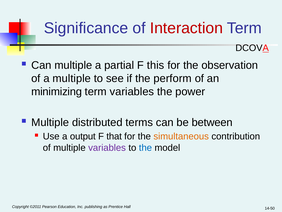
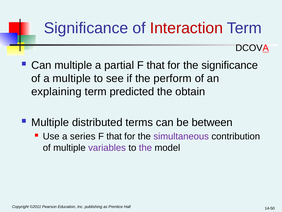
partial F this: this -> that (156, 65)
the observation: observation -> significance (230, 65)
minimizing: minimizing -> explaining (56, 91)
term variables: variables -> predicted (132, 91)
power: power -> obtain (190, 91)
output: output -> series (83, 136)
simultaneous colour: orange -> purple (181, 136)
the colour: blue -> purple (145, 147)
